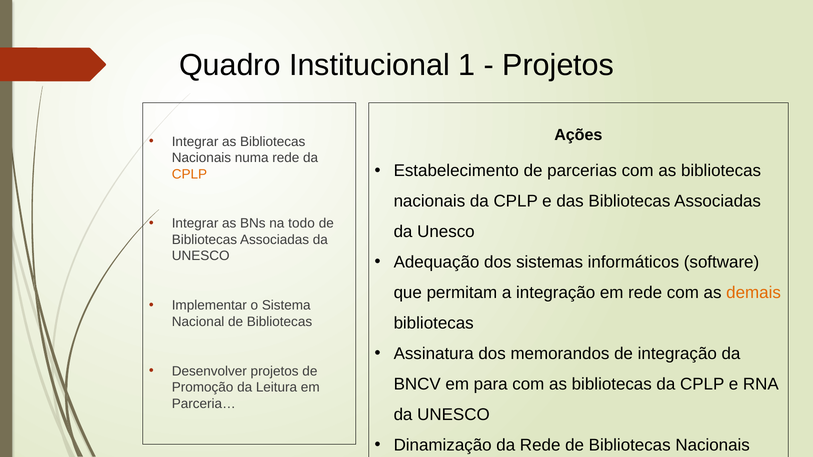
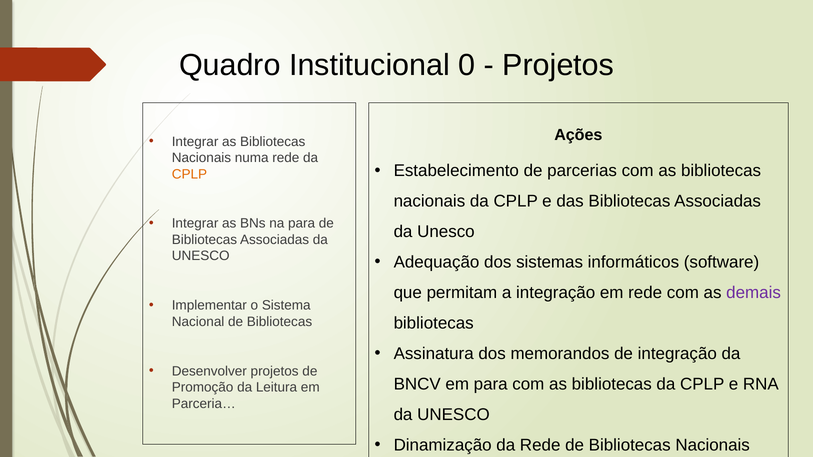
1: 1 -> 0 (467, 65)
na todo: todo -> para (302, 224)
demais colour: orange -> purple (754, 293)
